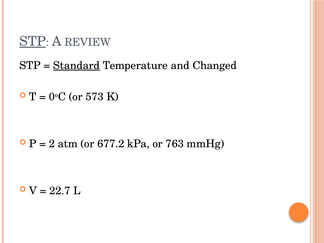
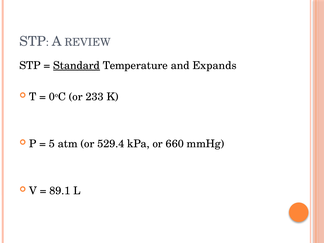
STP underline: present -> none (33, 41)
Changed: Changed -> Expands (215, 66)
573: 573 -> 233 (95, 97)
2: 2 -> 5 (52, 144)
677.2: 677.2 -> 529.4 (111, 144)
763: 763 -> 660 (175, 144)
22.7: 22.7 -> 89.1 (60, 191)
